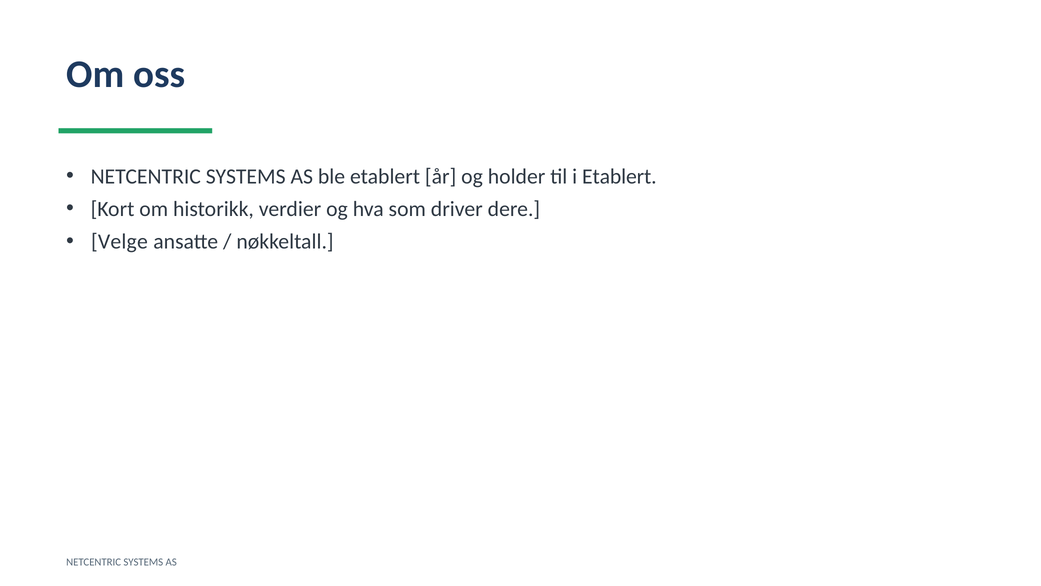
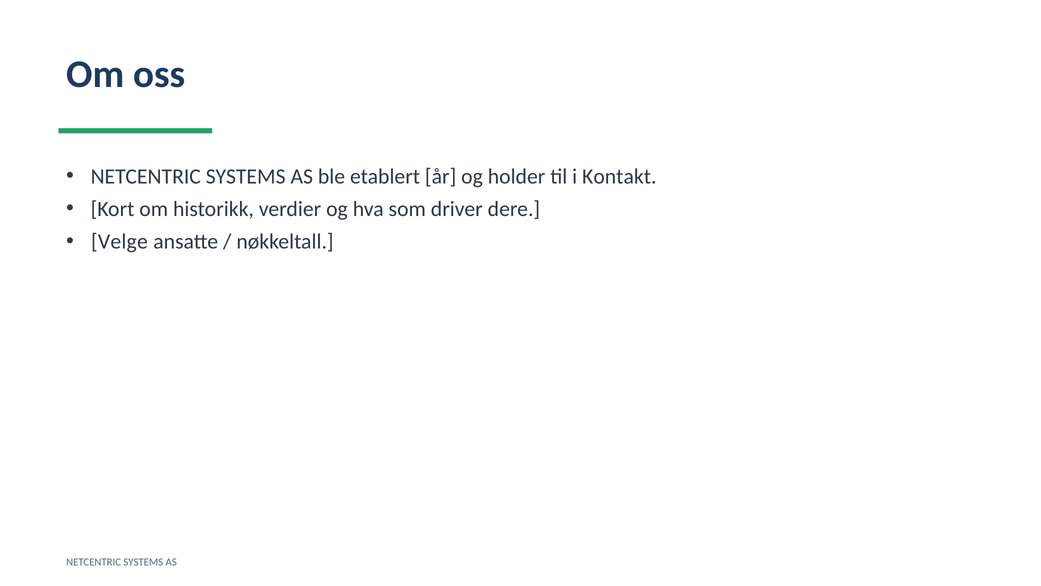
i Etablert: Etablert -> Kontakt (619, 176)
